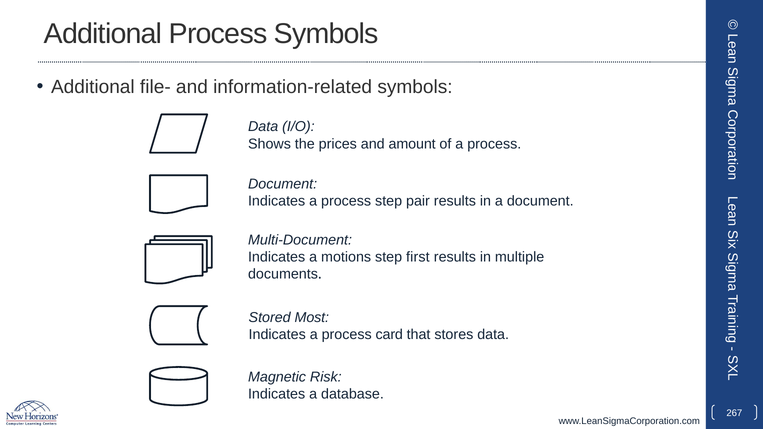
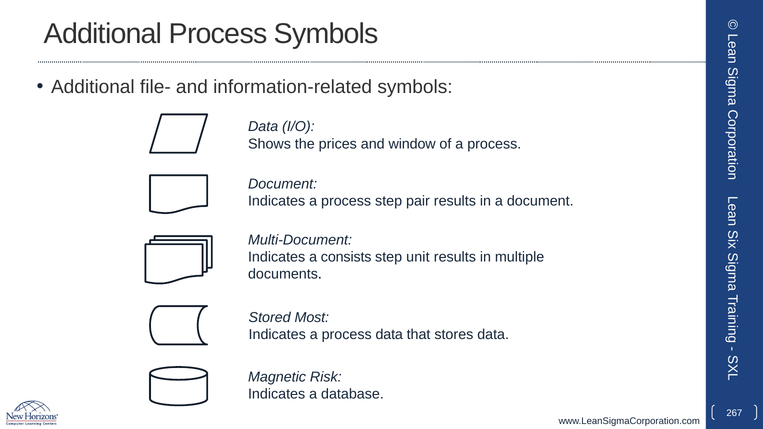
amount: amount -> window (412, 144)
motions: motions -> consists (346, 257)
first: first -> unit (418, 257)
process card: card -> data (389, 335)
